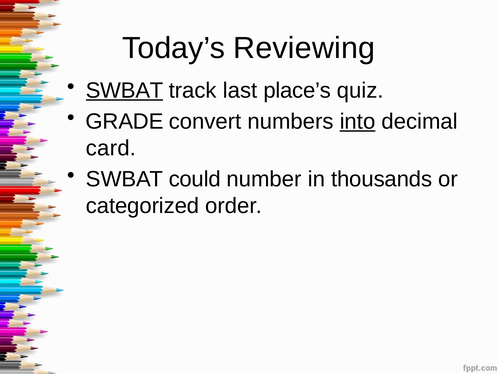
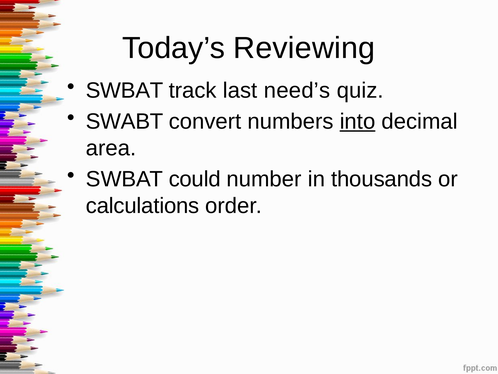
SWBAT underline: present -> none (125, 90)
place’s: place’s -> need’s (297, 90)
GRADE: GRADE -> SWABT (125, 121)
card: card -> area (111, 148)
categorized: categorized -> calculations (143, 206)
